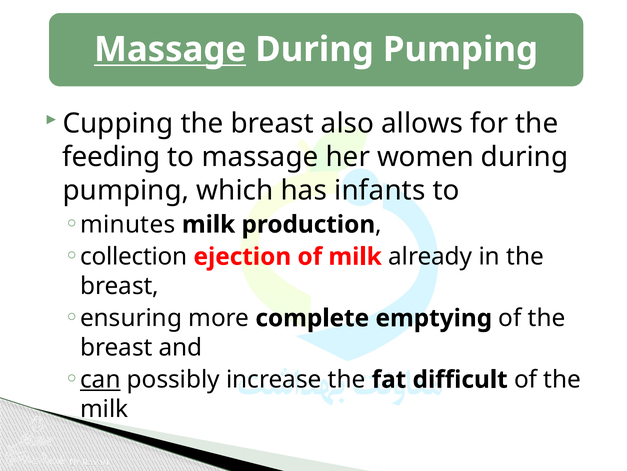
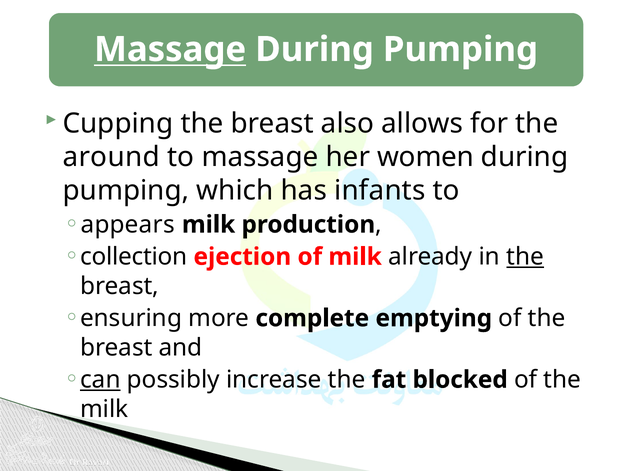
feeding: feeding -> around (111, 157)
minutes: minutes -> appears (128, 224)
the underline: none -> present (525, 256)
difficult: difficult -> blocked (460, 379)
